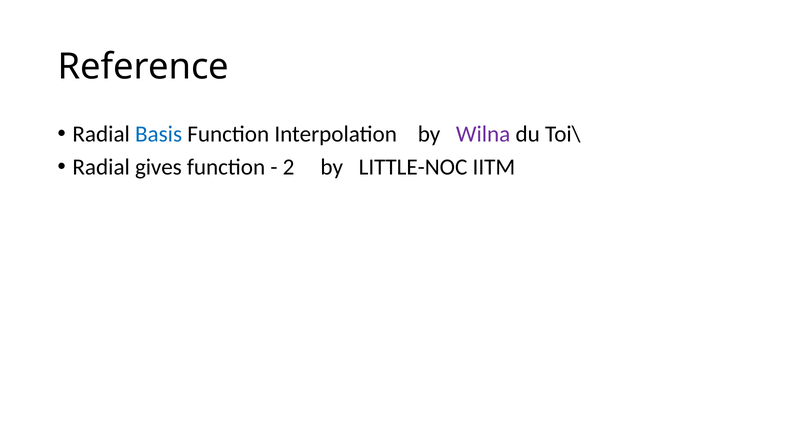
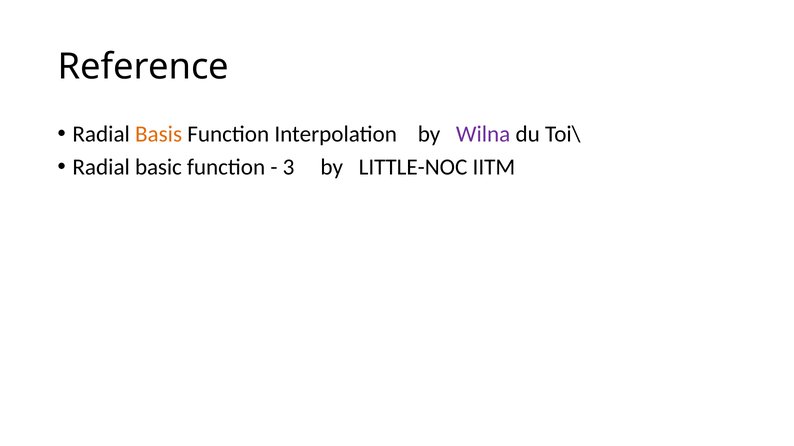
Basis colour: blue -> orange (159, 134)
gives: gives -> basic (158, 167)
2: 2 -> 3 (289, 167)
